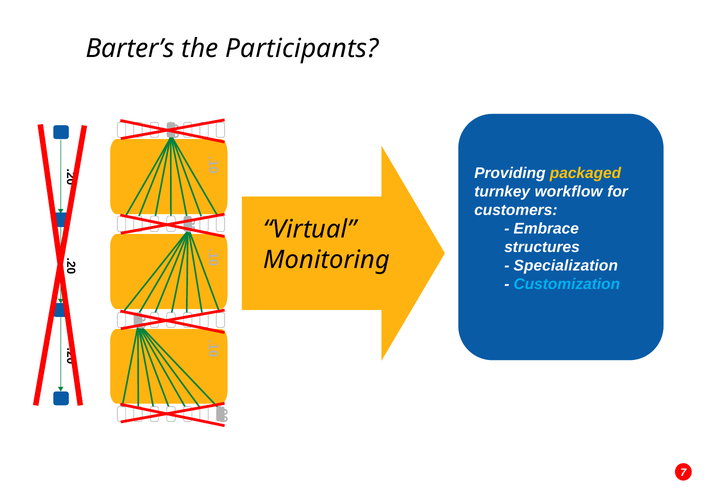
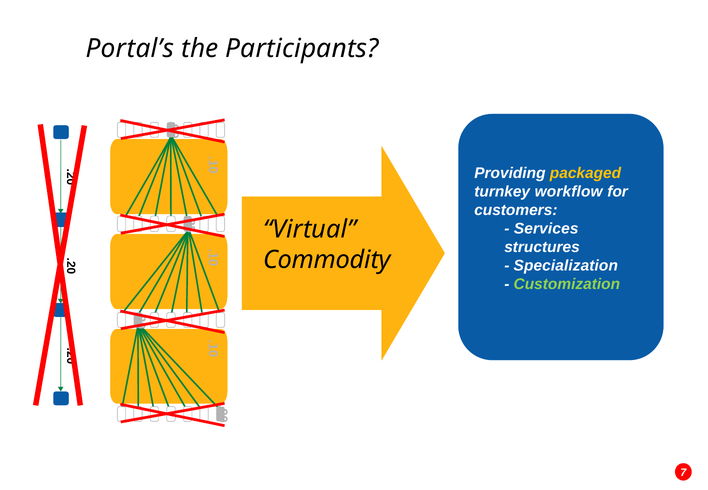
Barter’s: Barter’s -> Portal’s (130, 49)
Embrace: Embrace -> Services (546, 229)
Monitoring: Monitoring -> Commodity (327, 260)
Customization colour: light blue -> light green (567, 284)
